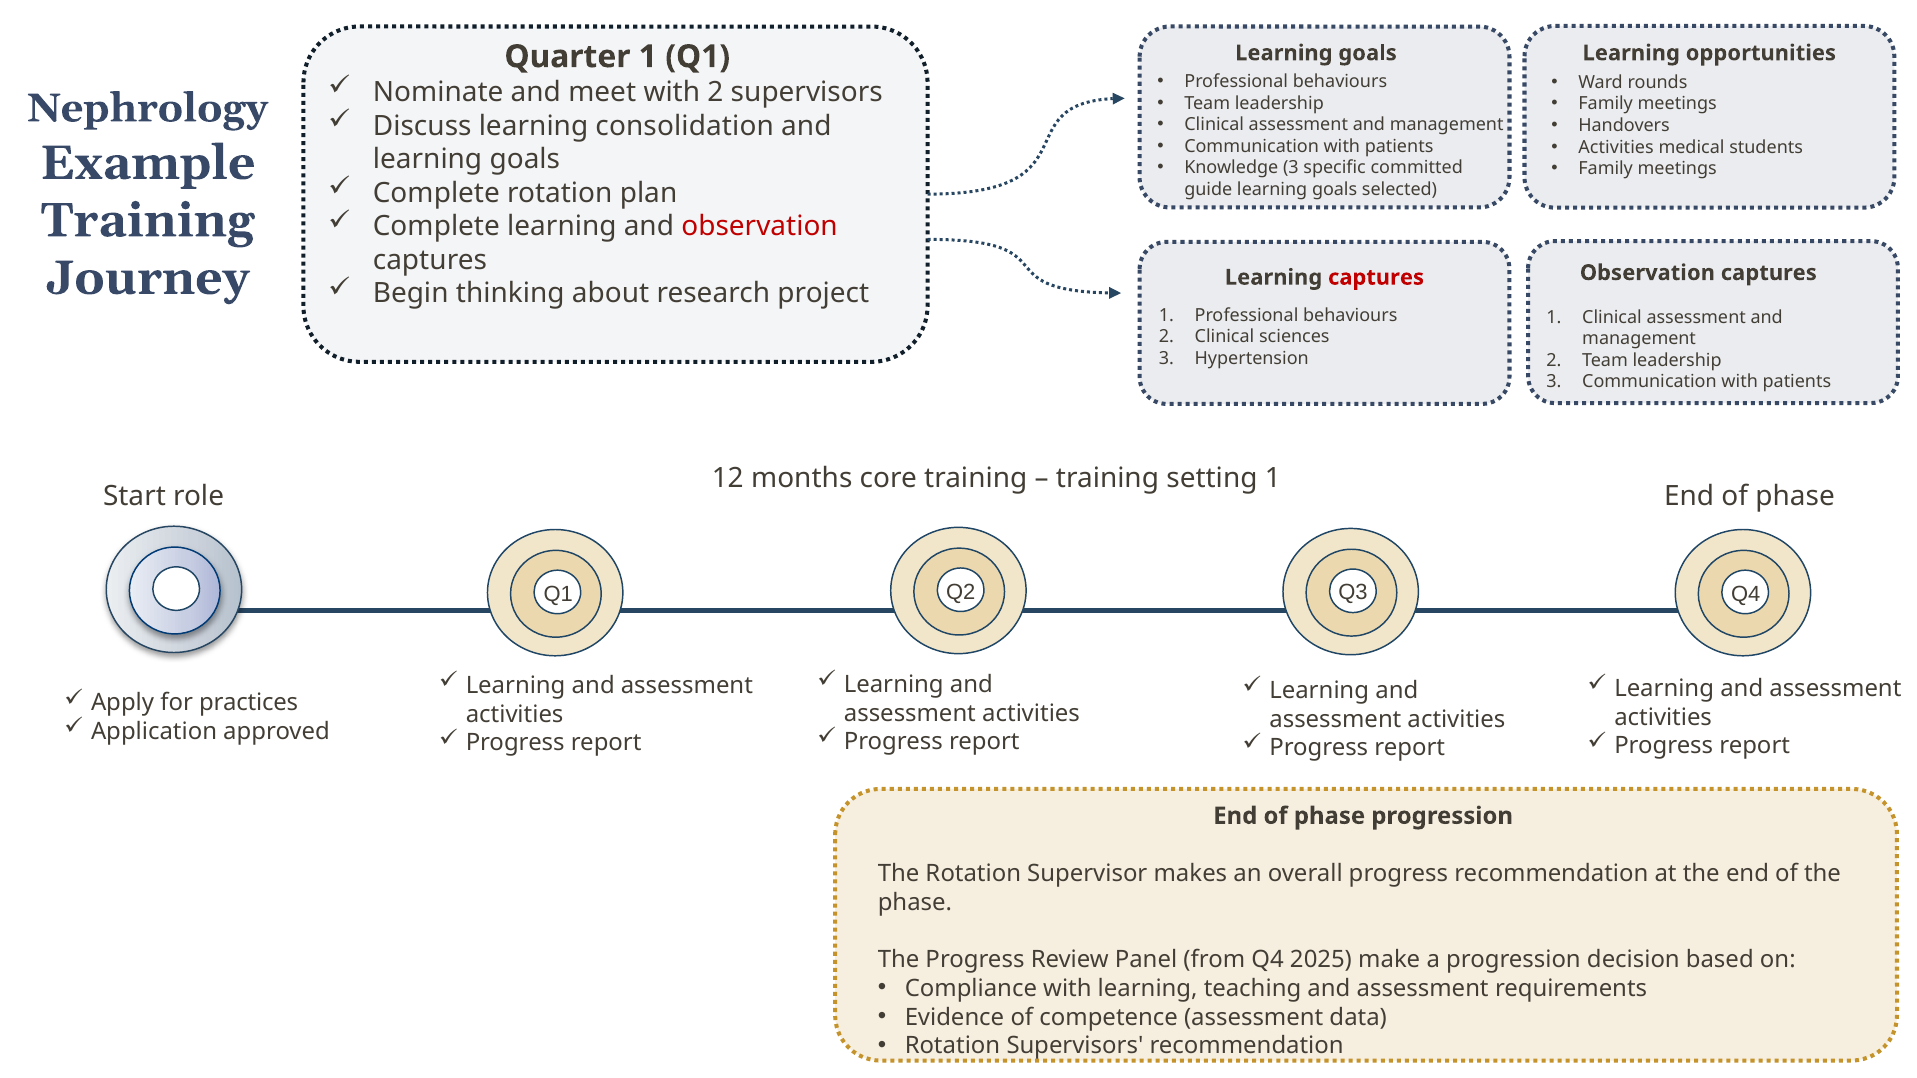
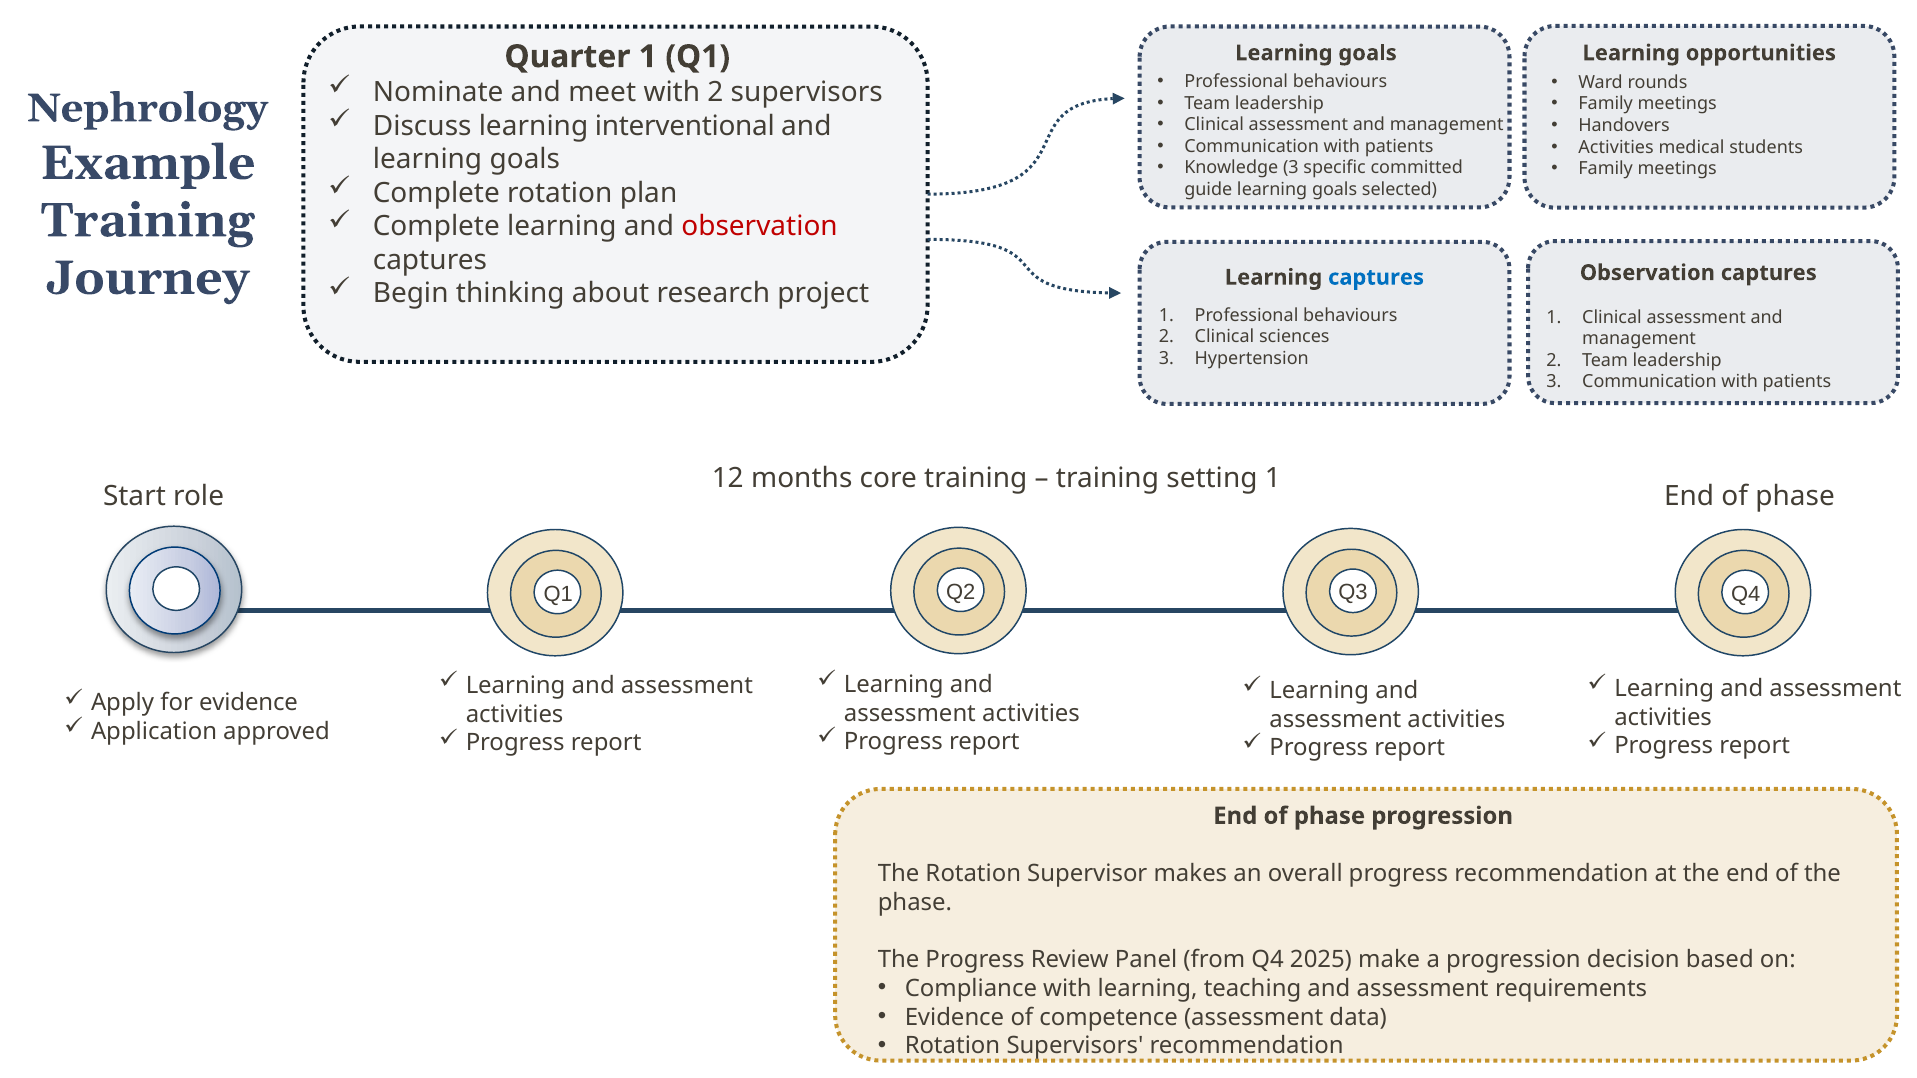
consolidation: consolidation -> interventional (685, 126)
captures colour: red -> blue (1376, 277)
for practices: practices -> evidence (248, 703)
